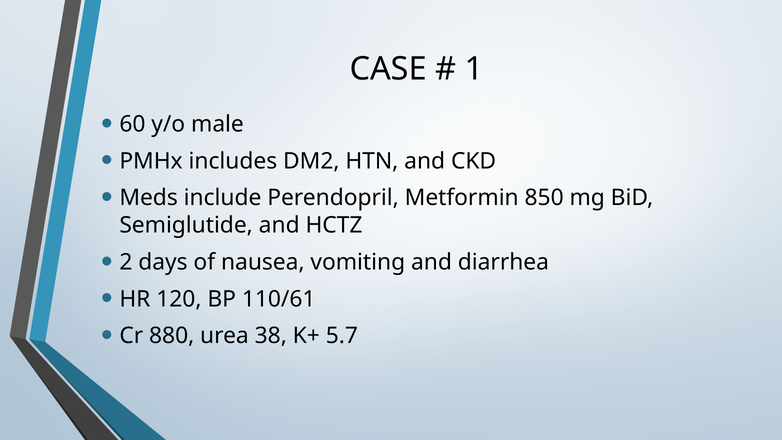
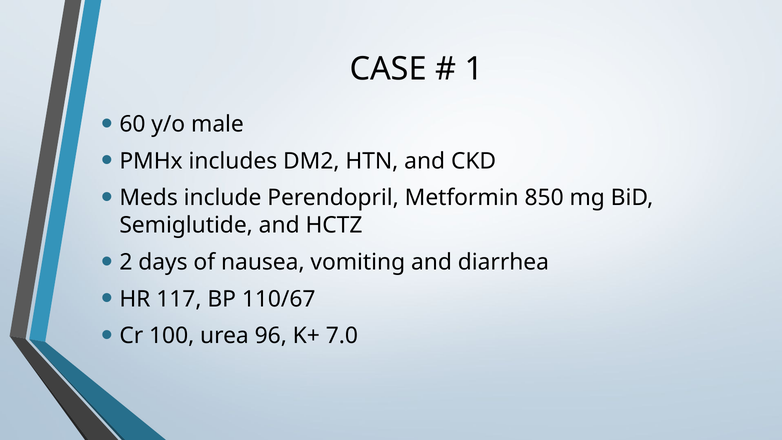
120: 120 -> 117 (179, 299)
110/61: 110/61 -> 110/67 (279, 299)
880: 880 -> 100 (172, 336)
38: 38 -> 96 (271, 336)
5.7: 5.7 -> 7.0 (342, 336)
